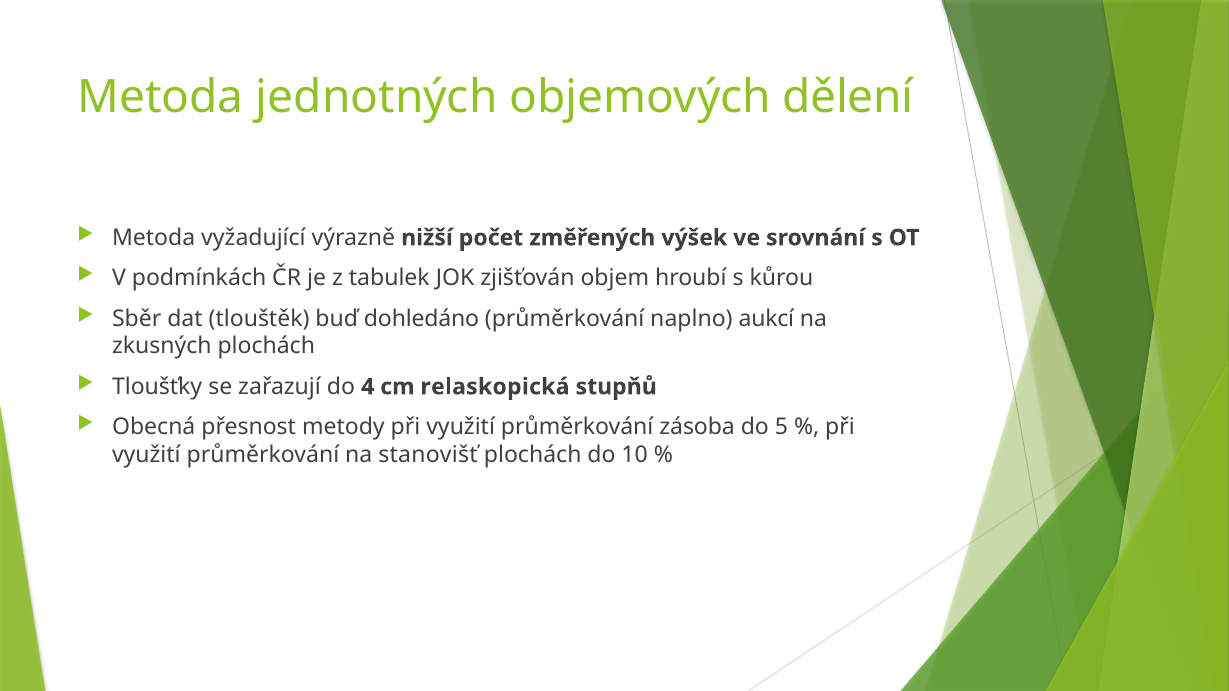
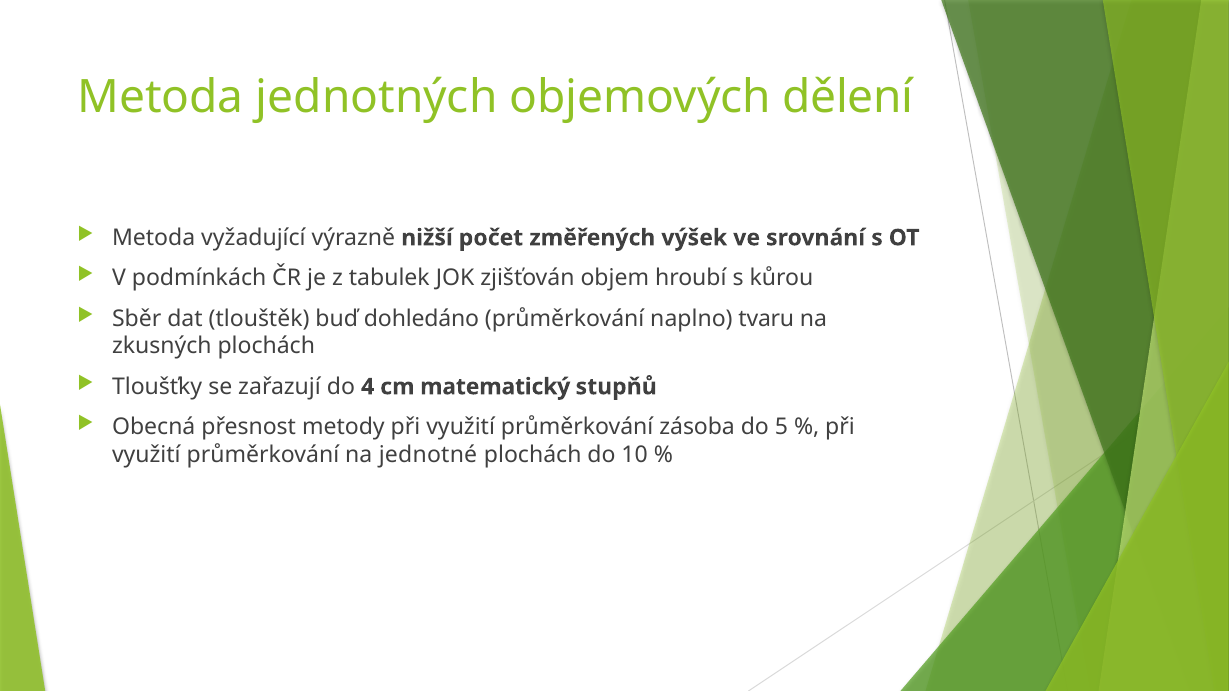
aukcí: aukcí -> tvaru (766, 319)
relaskopická: relaskopická -> matematický (495, 387)
stanovišť: stanovišť -> jednotné (428, 455)
